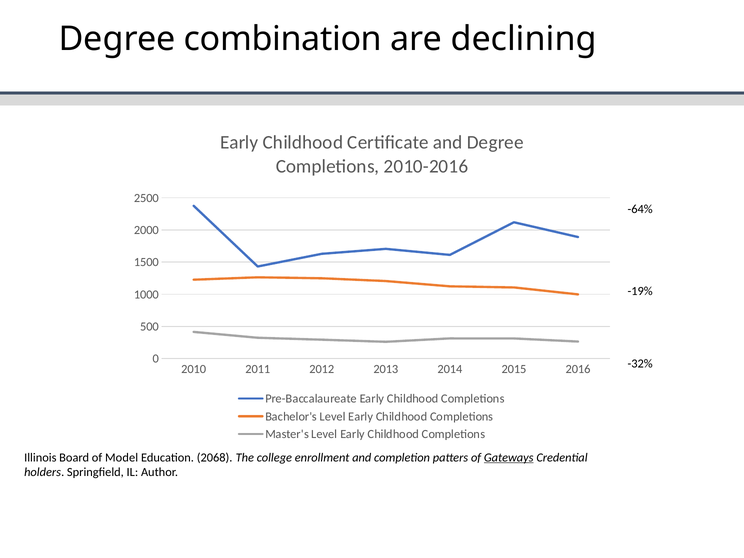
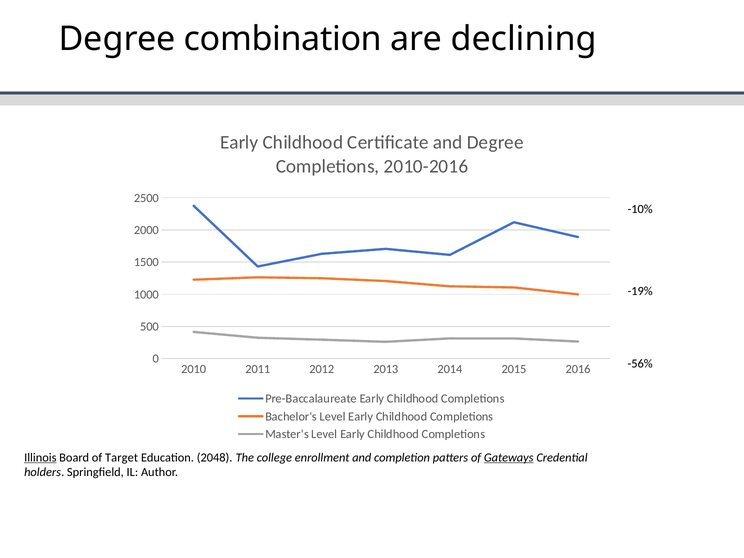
-64%: -64% -> -10% (640, 209)
-32%: -32% -> -56% (640, 364)
Illinois underline: none -> present (40, 457)
Model: Model -> Target (122, 457)
2068: 2068 -> 2048 (215, 457)
